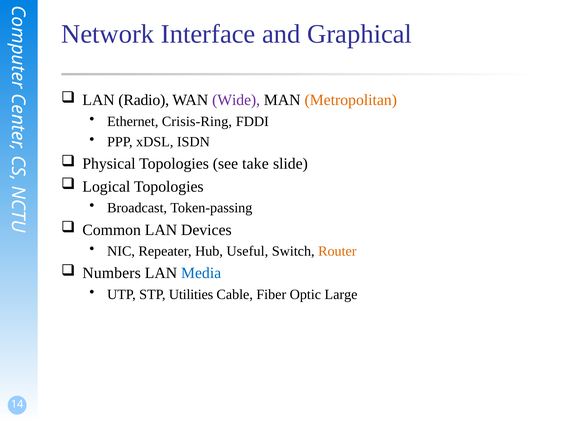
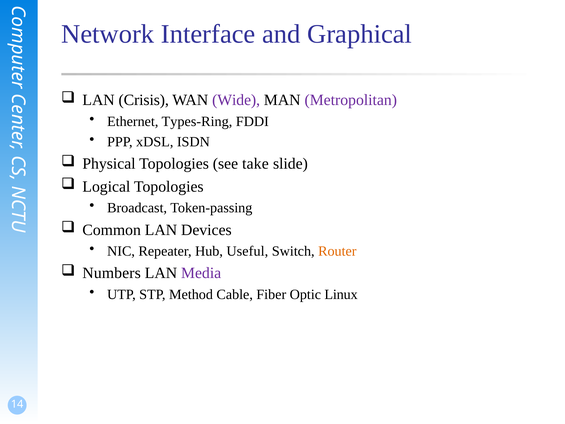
Radio: Radio -> Crisis (144, 100)
Metropolitan colour: orange -> purple (351, 100)
Crisis-Ring: Crisis-Ring -> Types-Ring (197, 121)
Media colour: blue -> purple (201, 273)
Utilities: Utilities -> Method (191, 294)
Large: Large -> Linux (341, 294)
